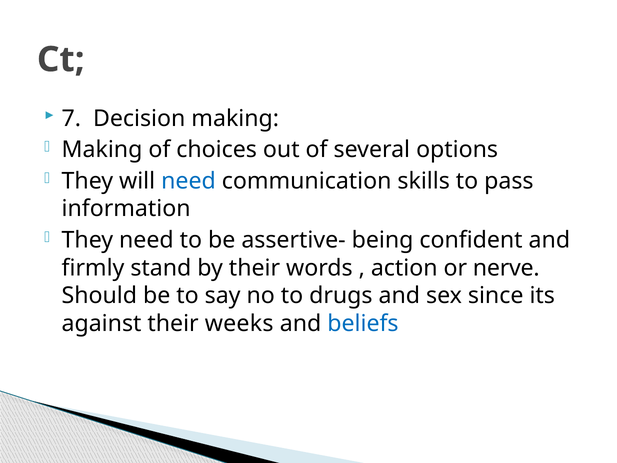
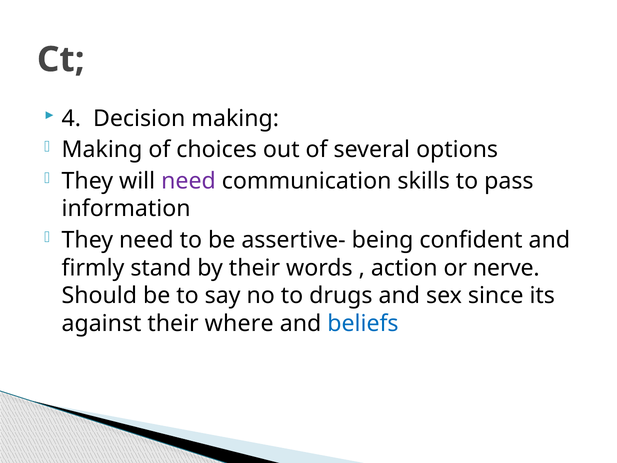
7: 7 -> 4 (71, 119)
need colour: blue -> purple (188, 181)
weeks: weeks -> where (239, 323)
